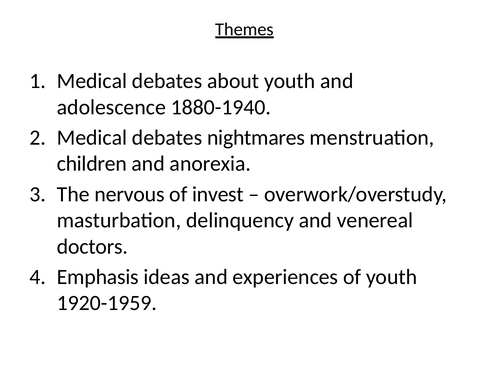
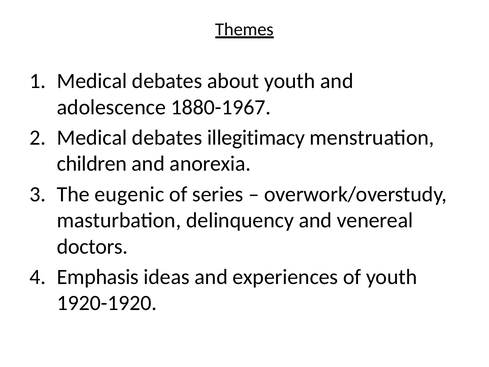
1880-1940: 1880-1940 -> 1880-1967 (221, 107)
nightmares: nightmares -> illegitimacy (256, 138)
nervous: nervous -> eugenic (129, 194)
invest: invest -> series (218, 194)
1920-1959: 1920-1959 -> 1920-1920 (107, 303)
